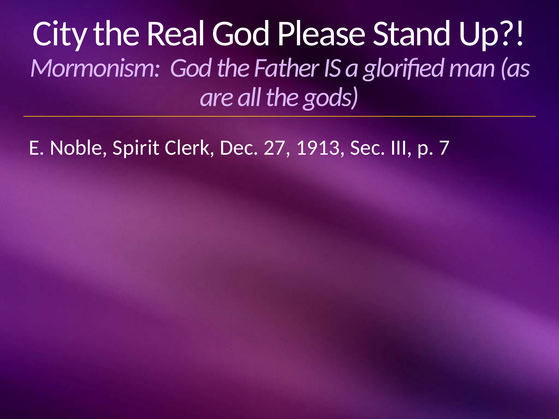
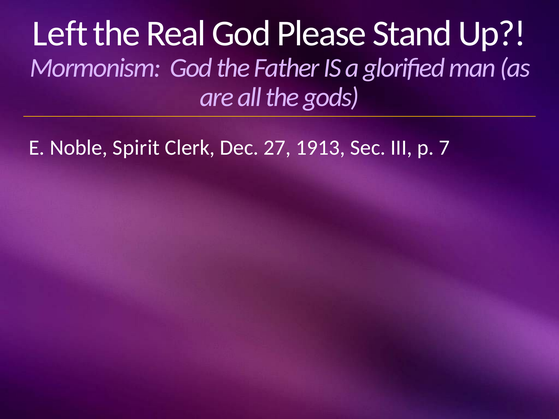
City: City -> Left (60, 34)
